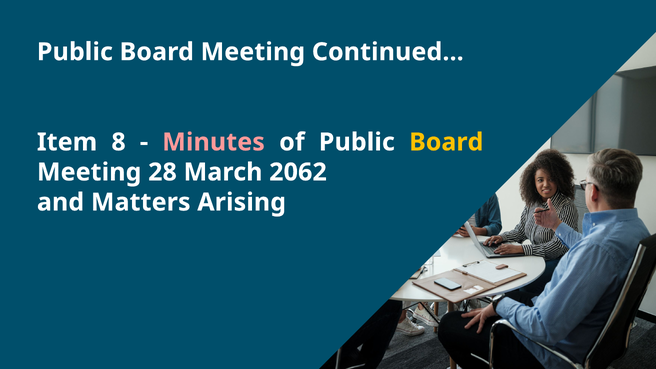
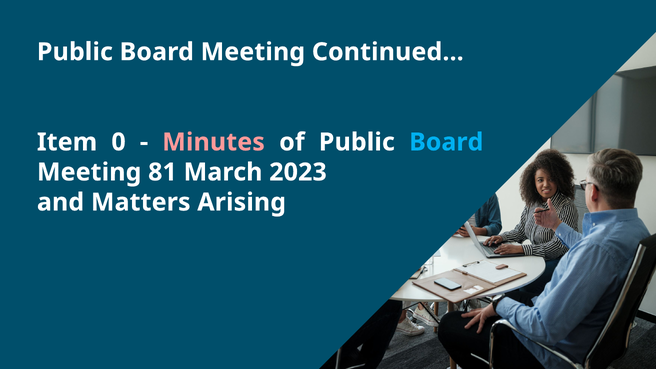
8: 8 -> 0 (119, 142)
Board colour: yellow -> light blue (446, 142)
28: 28 -> 81 (162, 172)
2062: 2062 -> 2023 (298, 172)
